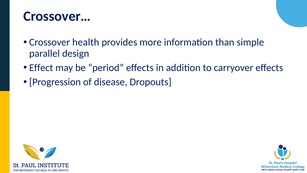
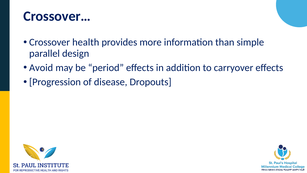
Effect: Effect -> Avoid (41, 68)
